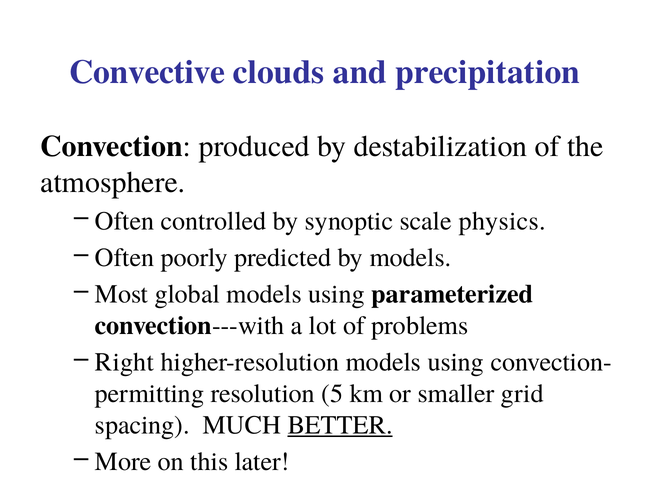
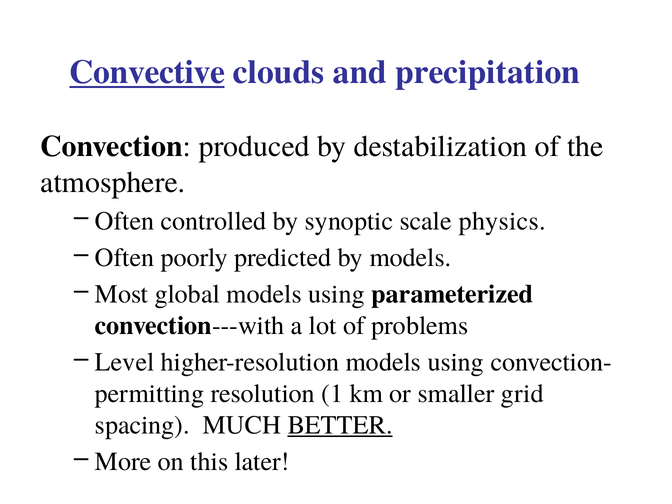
Convective underline: none -> present (147, 72)
Right: Right -> Level (125, 362)
5: 5 -> 1 (332, 394)
